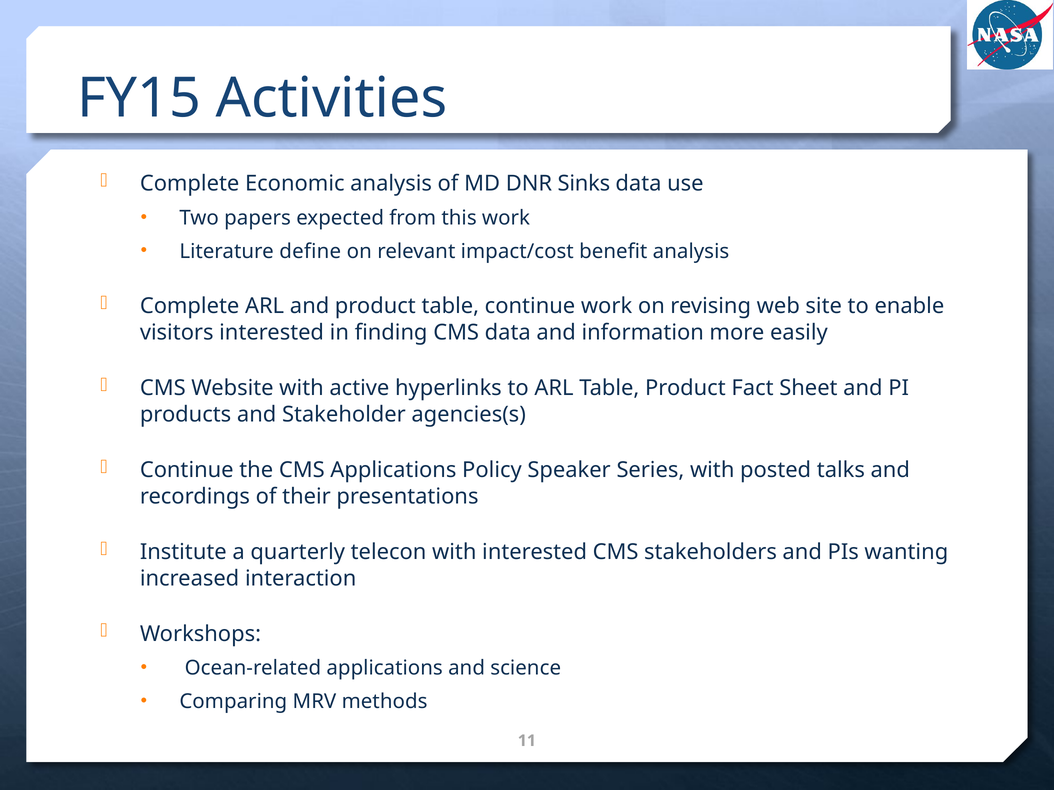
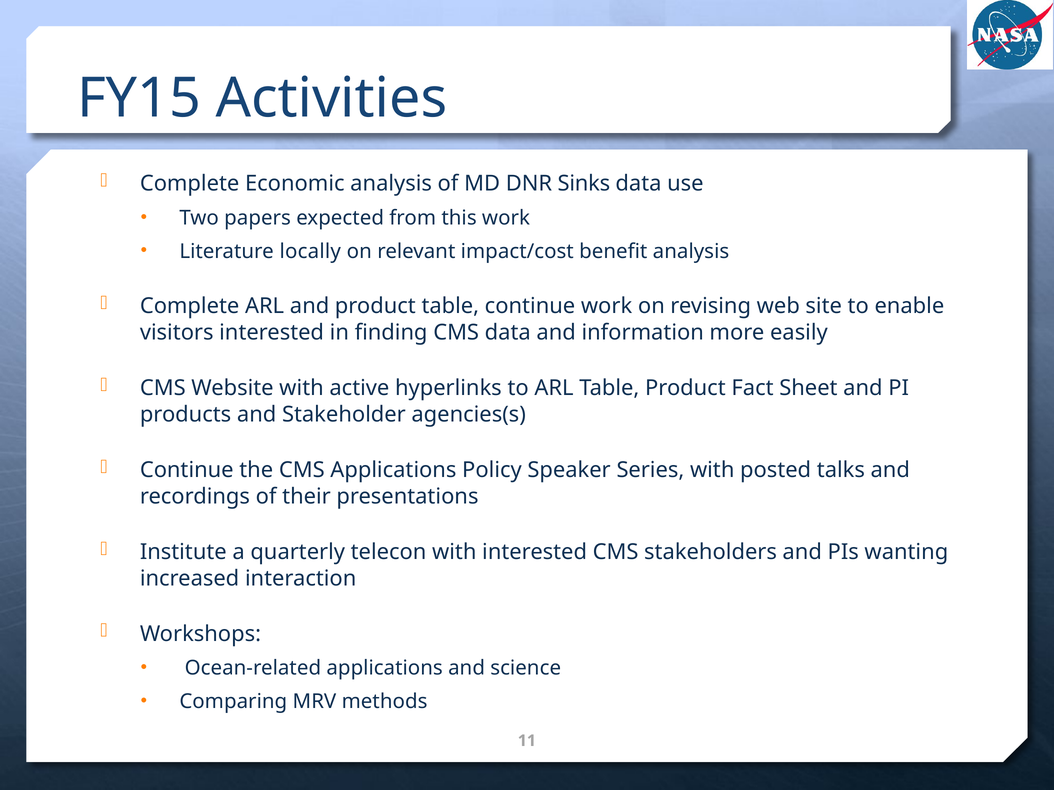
define: define -> locally (310, 251)
